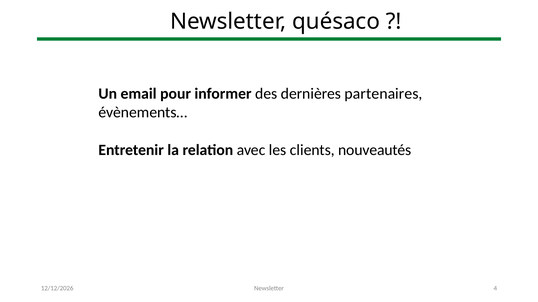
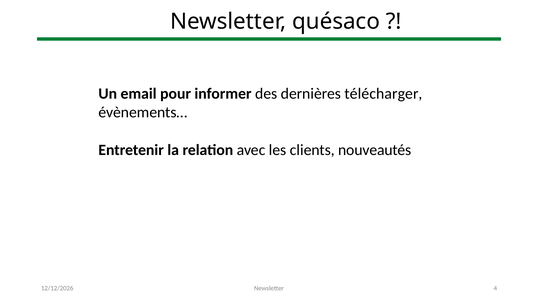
partenaires: partenaires -> télécharger (384, 94)
